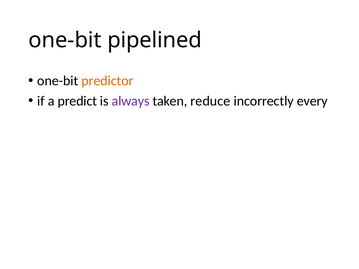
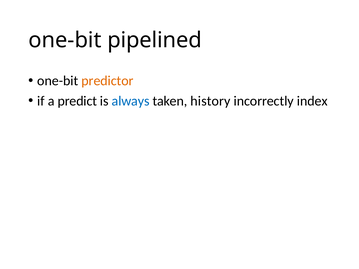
always colour: purple -> blue (131, 101)
reduce: reduce -> history (210, 101)
every: every -> index (312, 101)
